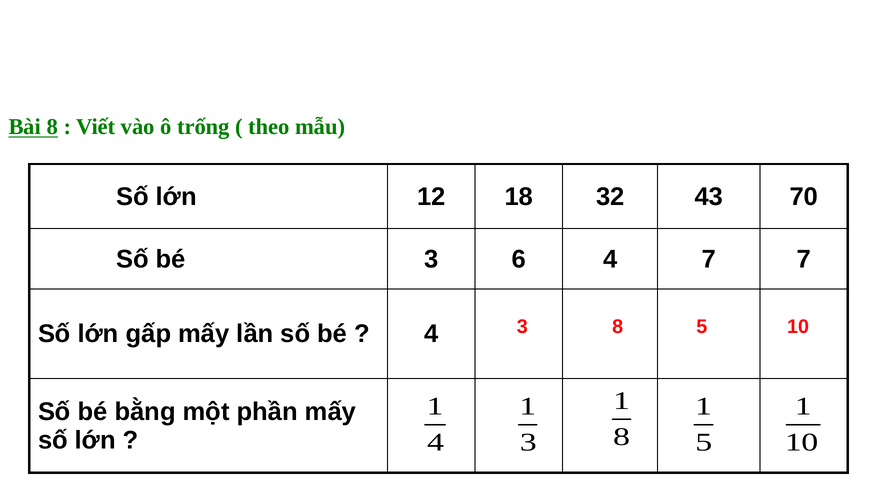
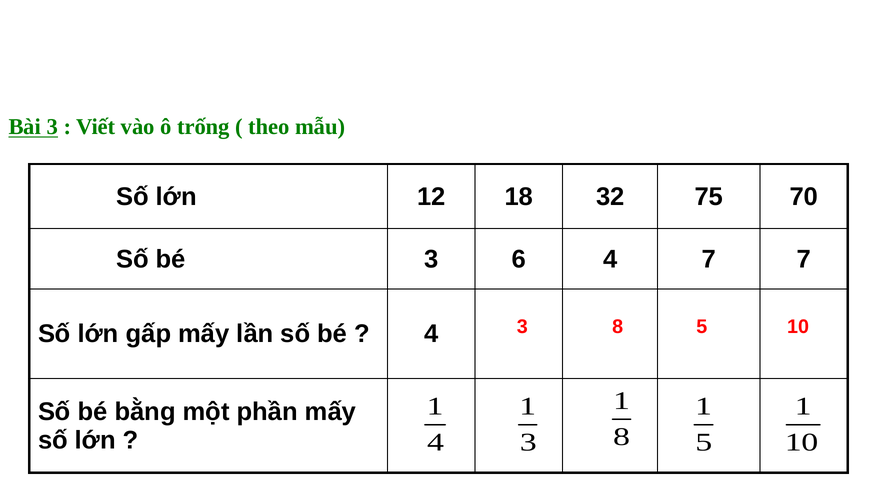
Bài 8: 8 -> 3 (52, 127)
43: 43 -> 75 (709, 197)
